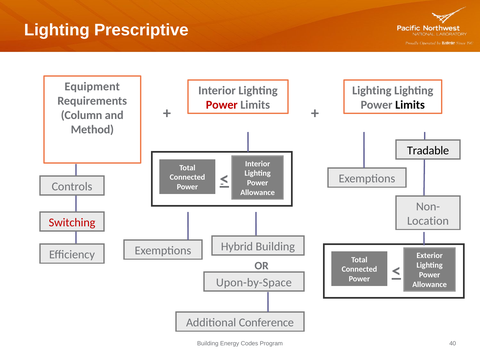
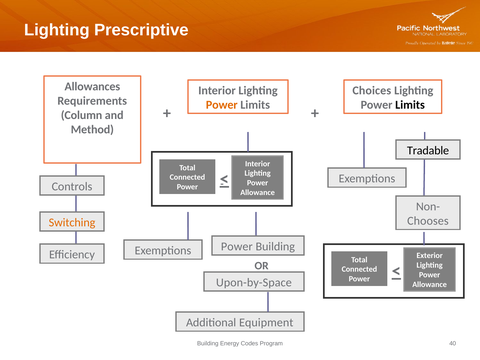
Equipment: Equipment -> Allowances (92, 86)
Lighting: Lighting -> Choices (372, 90)
Power colour: red -> orange (222, 105)
Location: Location -> Chooses (428, 221)
Switching colour: red -> orange (72, 222)
Hybrid: Hybrid -> Power (237, 246)
Conference: Conference -> Equipment (266, 322)
